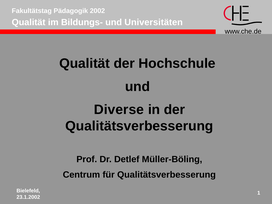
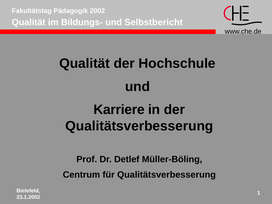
Universitäten: Universitäten -> Selbstbericht (154, 22)
Diverse: Diverse -> Karriere (119, 110)
